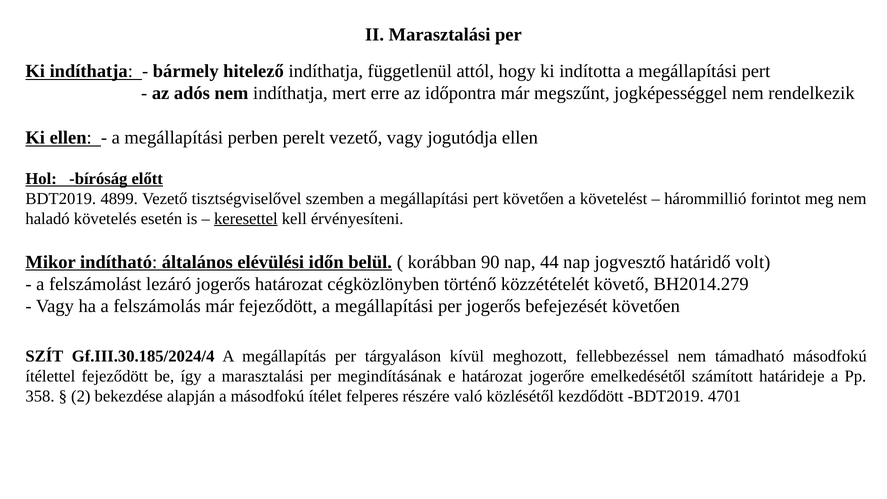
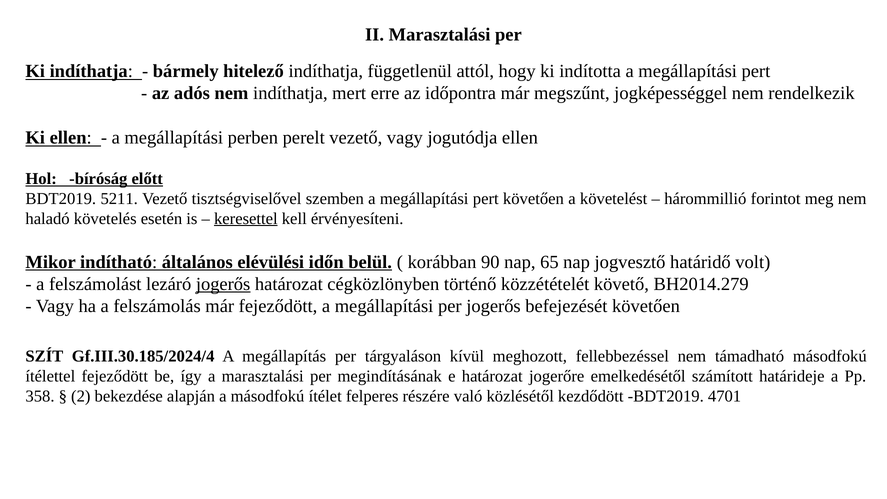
4899: 4899 -> 5211 (119, 199)
44: 44 -> 65 (549, 262)
jogerős underline: none -> present (223, 284)
